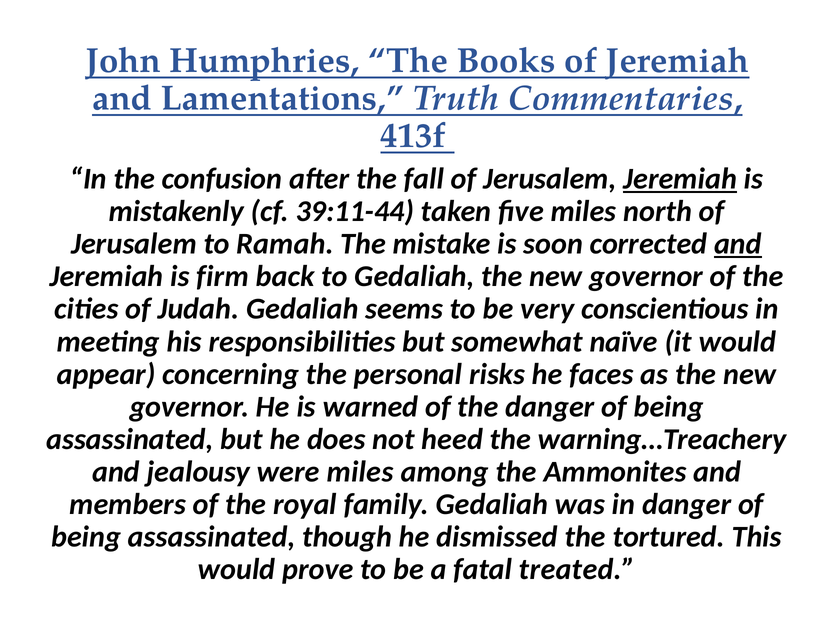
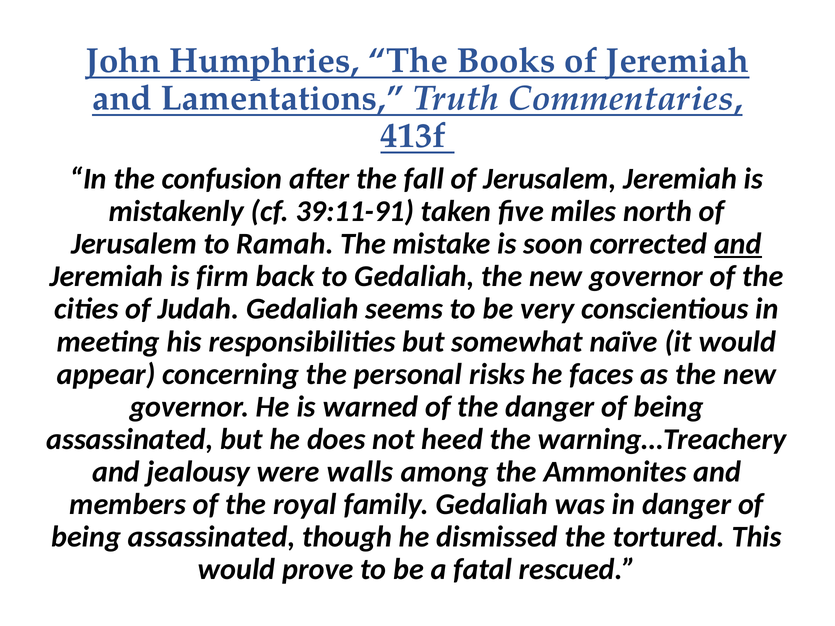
Jeremiah underline: present -> none (680, 179)
39:11-44: 39:11-44 -> 39:11-91 (355, 212)
were miles: miles -> walls (360, 472)
treated: treated -> rescued (577, 570)
